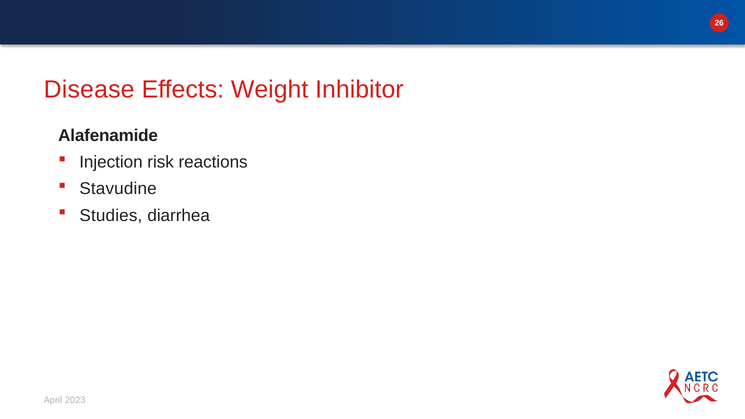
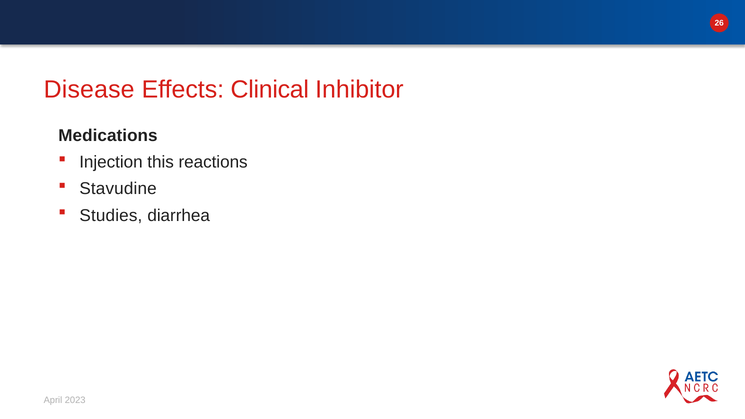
Weight: Weight -> Clinical (270, 90)
Alafenamide: Alafenamide -> Medications (108, 136)
risk: risk -> this (161, 162)
